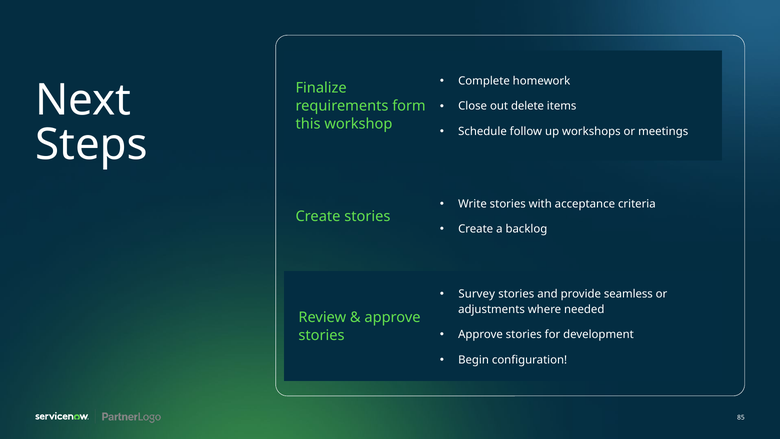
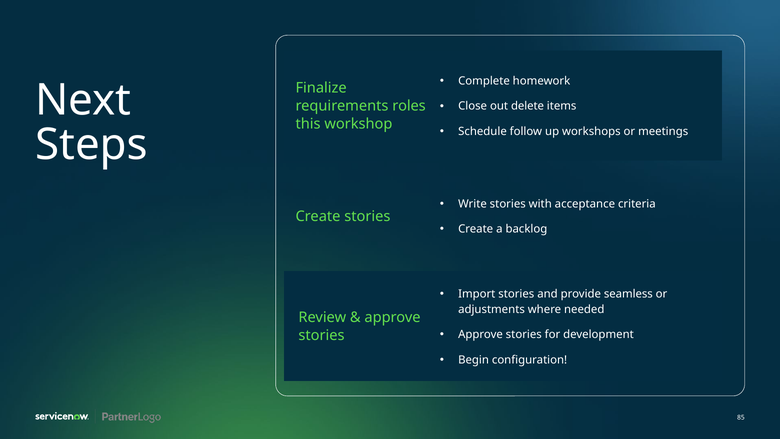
form: form -> roles (409, 106)
Survey: Survey -> Import (477, 294)
